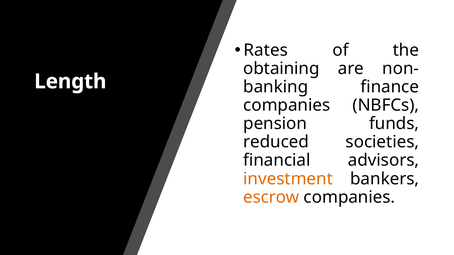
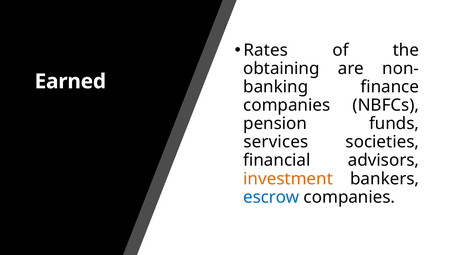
Length: Length -> Earned (70, 82)
reduced: reduced -> services (276, 142)
escrow colour: orange -> blue (271, 197)
